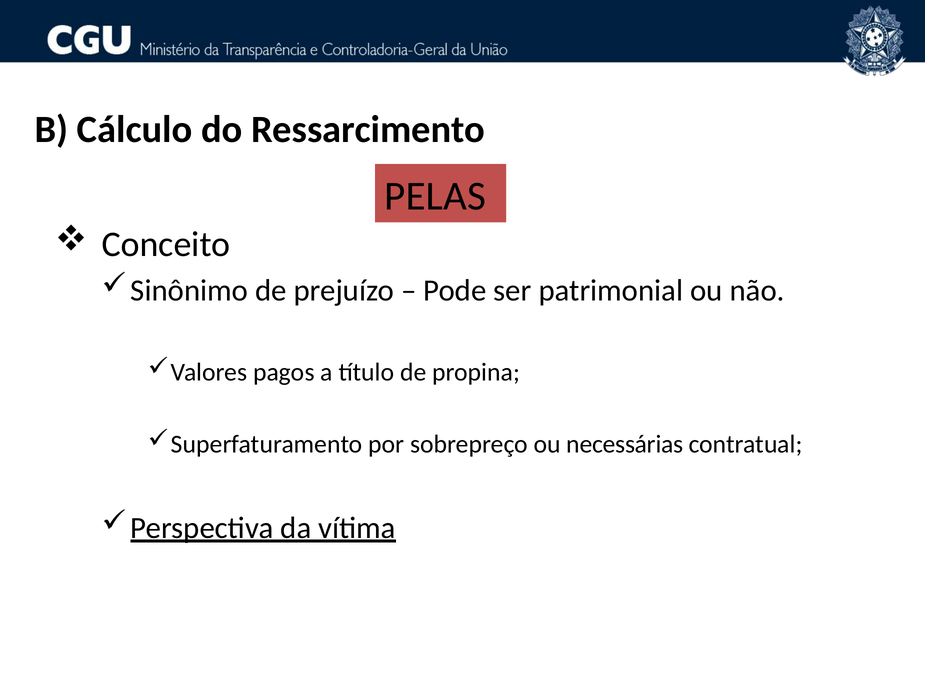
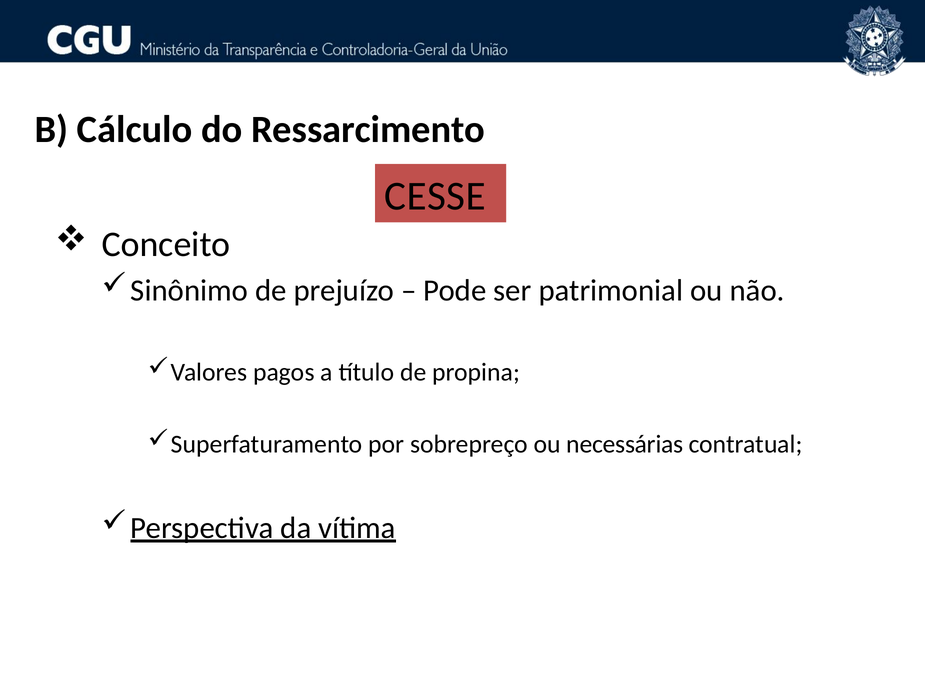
PELAS: PELAS -> CESSE (435, 196)
